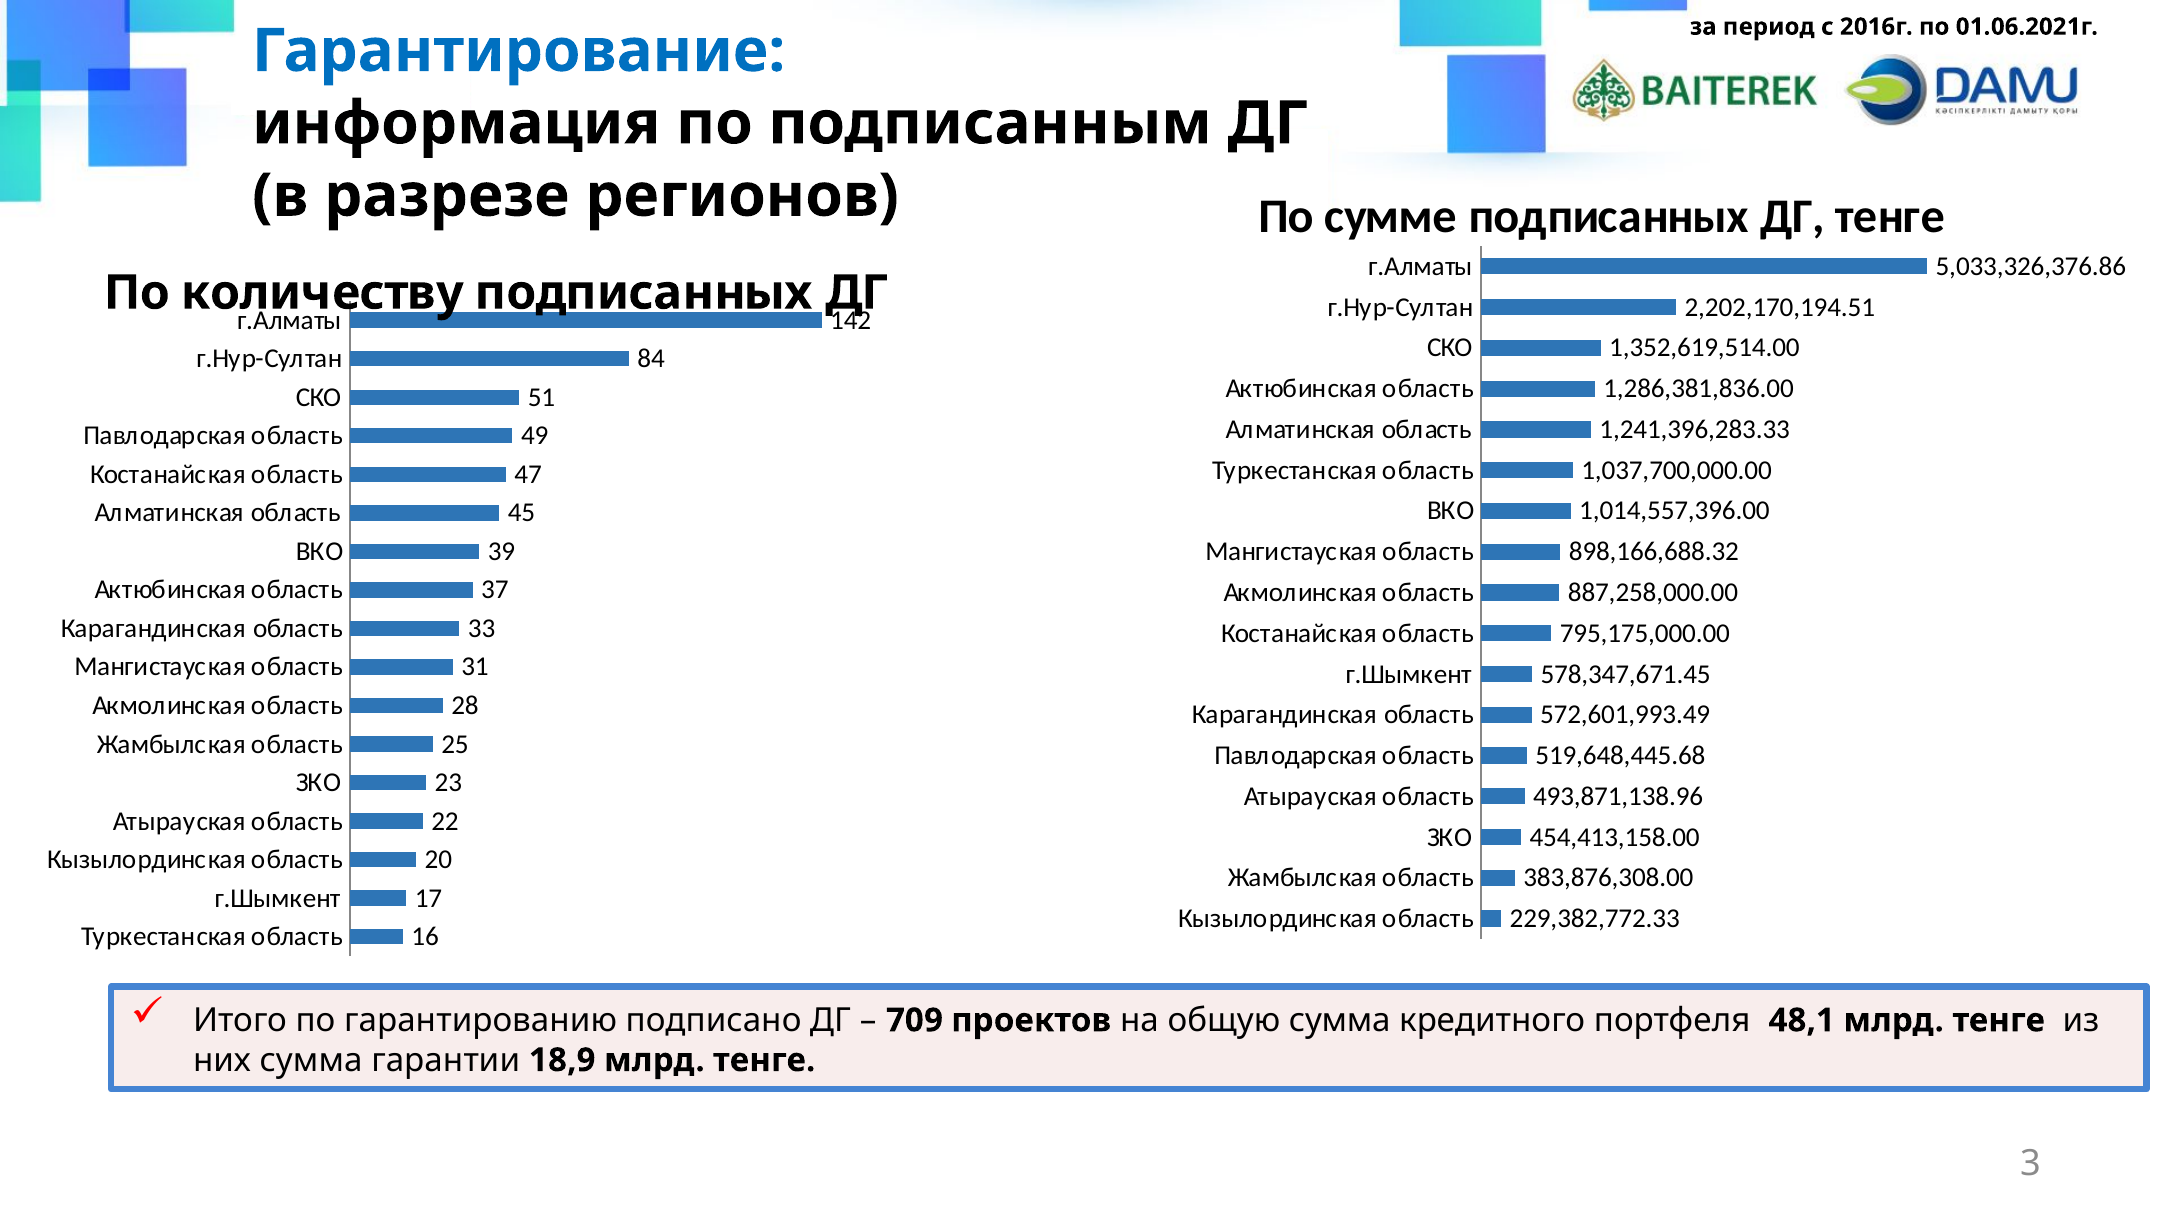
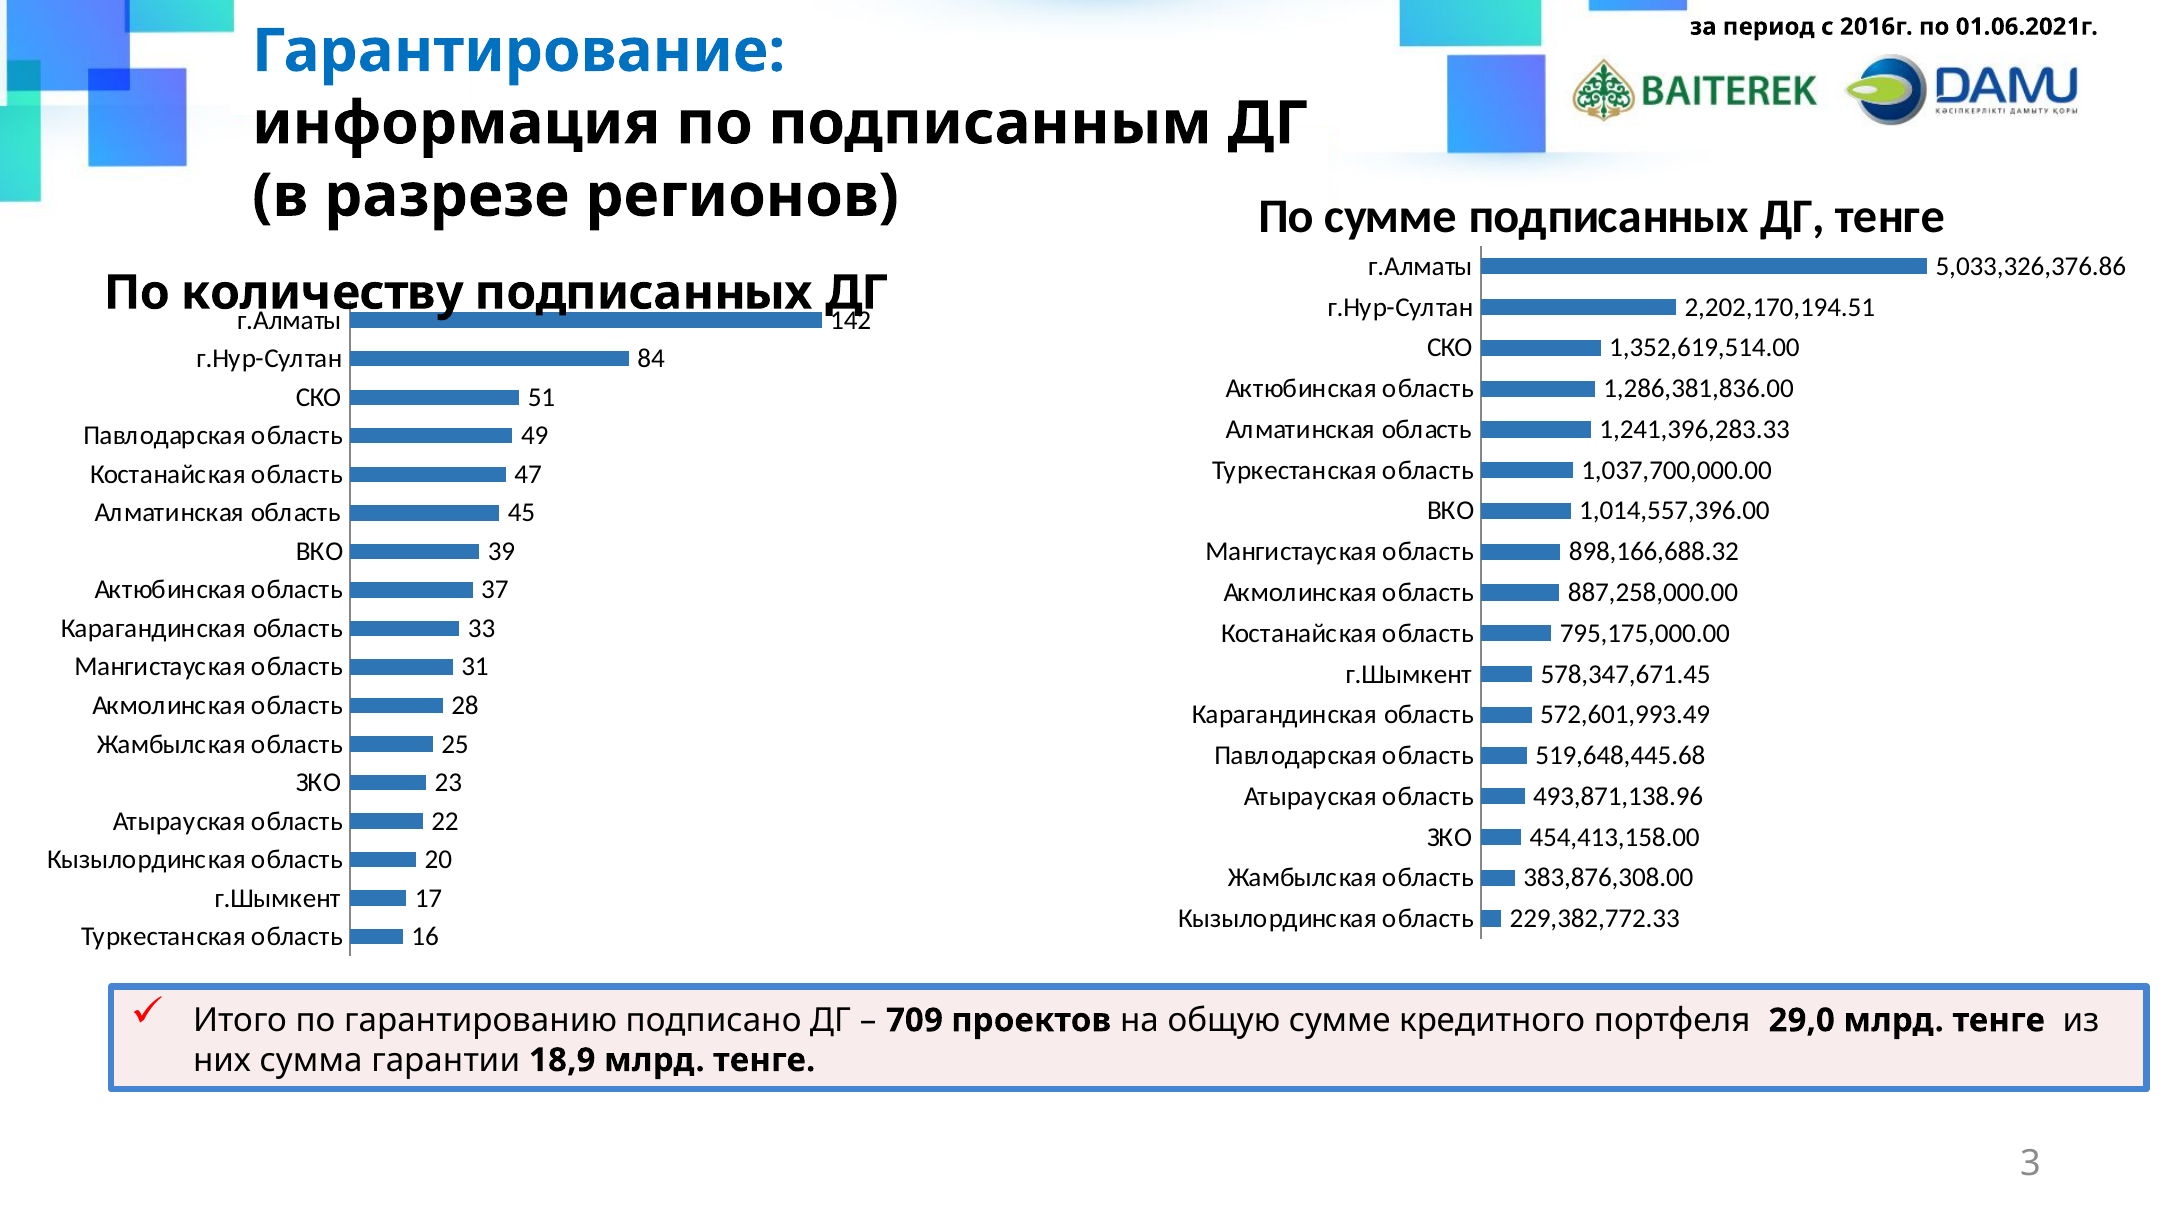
общую сумма: сумма -> сумме (1340, 1021)
48,1: 48,1 -> 29,0 (1802, 1021)
